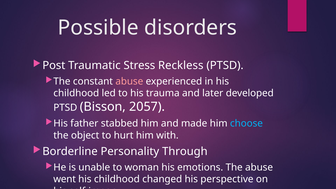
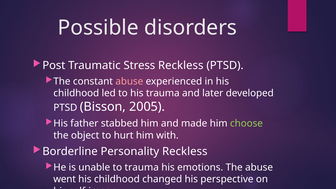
2057: 2057 -> 2005 (147, 107)
choose colour: light blue -> light green (246, 124)
Personality Through: Through -> Reckless (185, 151)
to woman: woman -> trauma (142, 167)
